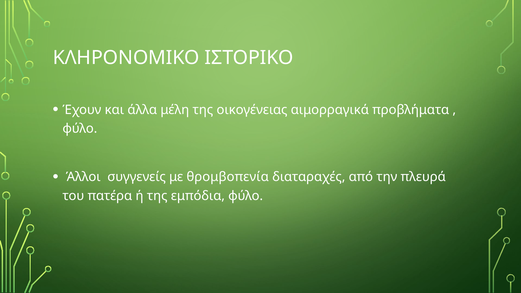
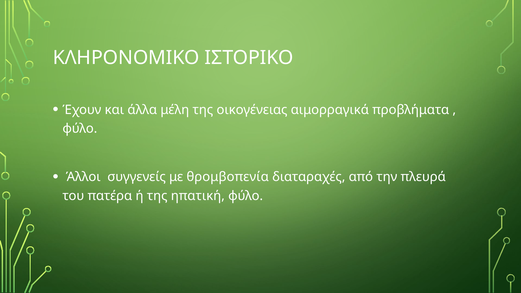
εμπόδια: εμπόδια -> ηπατική (198, 196)
